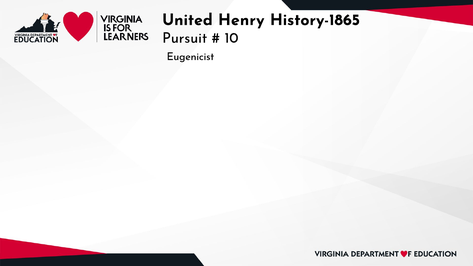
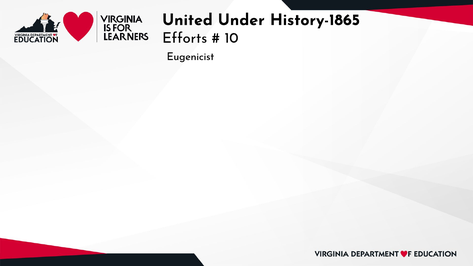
Henry: Henry -> Under (241, 20)
Pursuit: Pursuit -> Efforts (185, 38)
